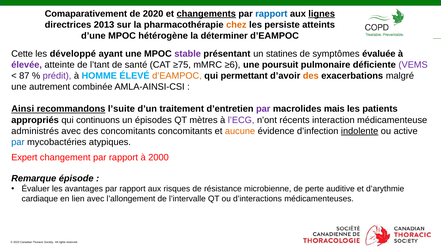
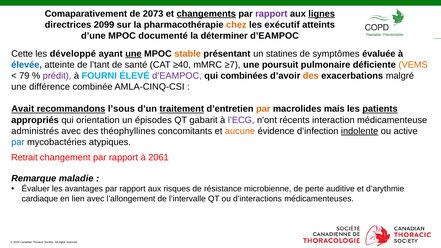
2020: 2020 -> 2073 (153, 14)
rapport colour: blue -> purple (271, 14)
2013: 2013 -> 2099 (104, 25)
persiste: persiste -> exécutif (282, 25)
hétérogène: hétérogène -> documenté (163, 36)
une underline: none -> present (133, 54)
stable colour: purple -> orange (188, 54)
élevée colour: purple -> blue (27, 65)
≥75: ≥75 -> ≥40 (182, 65)
≥6: ≥6 -> ≥7 (232, 65)
VEMS colour: purple -> orange (413, 65)
87: 87 -> 79 (24, 76)
HOMME: HOMME -> FOURNI (99, 76)
d’EAMPOC colour: orange -> purple (177, 76)
permettant: permettant -> combinées (244, 76)
autrement: autrement -> différence (50, 87)
AMLA-AINSI-CSI: AMLA-AINSI-CSI -> AMLA-CINQ-CSI (150, 87)
Ainsi: Ainsi -> Avait (23, 109)
l’suite: l’suite -> l’sous (121, 109)
traitement underline: none -> present (182, 109)
par colour: purple -> orange (263, 109)
patients underline: none -> present (380, 109)
continuons: continuons -> orientation (98, 120)
mètres: mètres -> gabarit (204, 120)
des concomitants: concomitants -> théophyllines (128, 131)
Expert: Expert -> Retrait (24, 157)
2000: 2000 -> 2061 (159, 157)
épisode: épisode -> maladie (76, 178)
